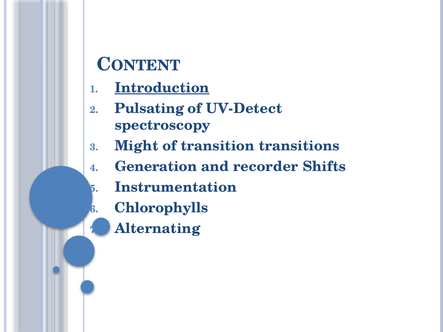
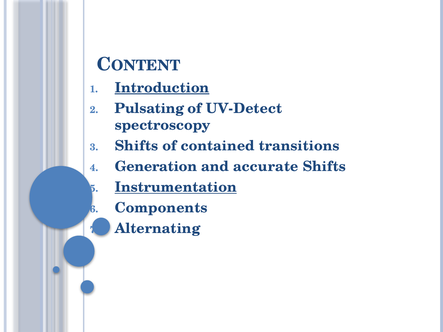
Might: Might -> Shifts (137, 146)
transition: transition -> contained (218, 146)
recorder: recorder -> accurate (266, 167)
Instrumentation underline: none -> present (176, 187)
Chlorophylls: Chlorophylls -> Components (161, 208)
